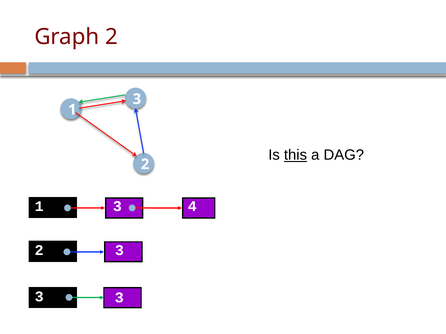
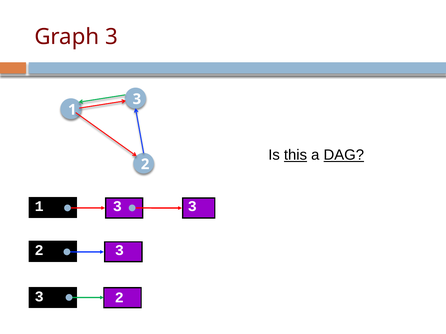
Graph 2: 2 -> 3 (112, 37)
DAG underline: none -> present (344, 155)
4: 4 -> 3 (192, 207)
3: 3 -> 2 (119, 298)
